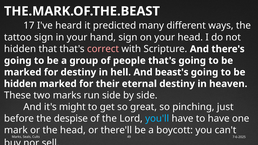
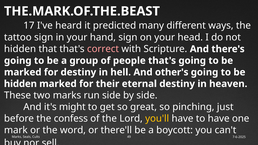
beast's: beast's -> other's (172, 72)
despise: despise -> confess (71, 119)
you'll colour: light blue -> yellow (157, 119)
the head: head -> word (73, 130)
